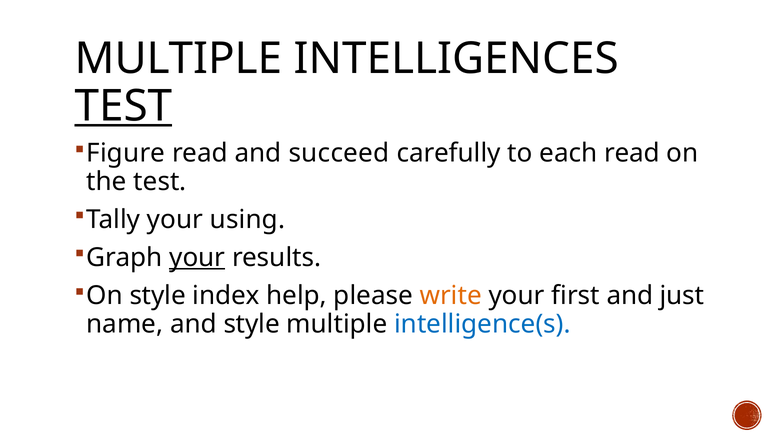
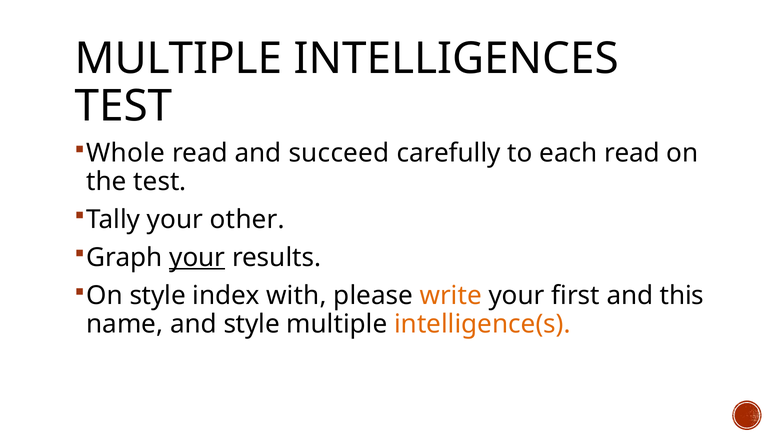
TEST underline: present -> none (123, 106)
Figure: Figure -> Whole (126, 153)
using: using -> other (247, 219)
help: help -> with (296, 295)
just: just -> this (682, 295)
intelligence(s colour: blue -> orange (482, 324)
